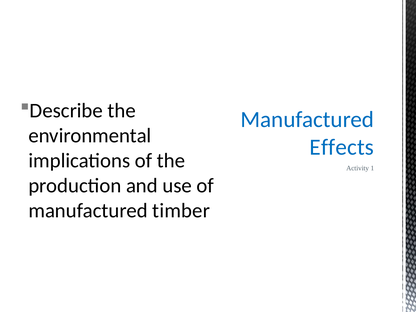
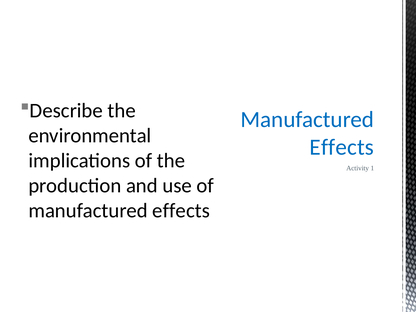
timber: timber -> effects (181, 211)
